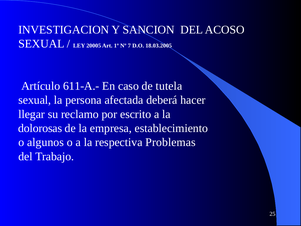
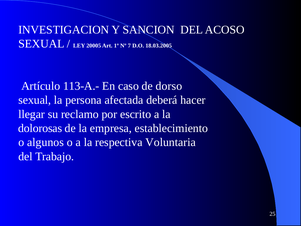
611-A.-: 611-A.- -> 113-A.- (81, 86)
tutela: tutela -> dorso (169, 86)
Problemas: Problemas -> Voluntaria (171, 142)
